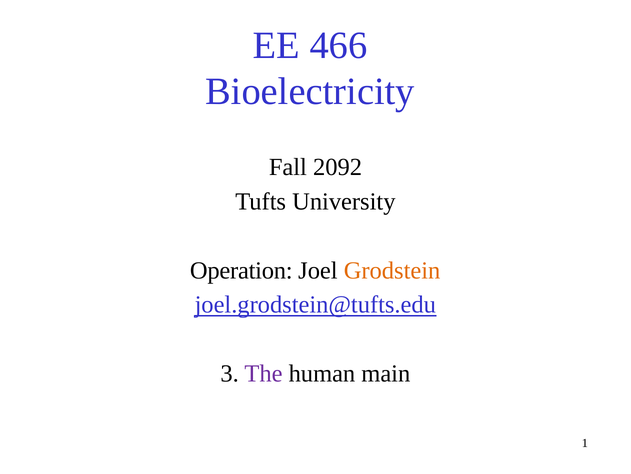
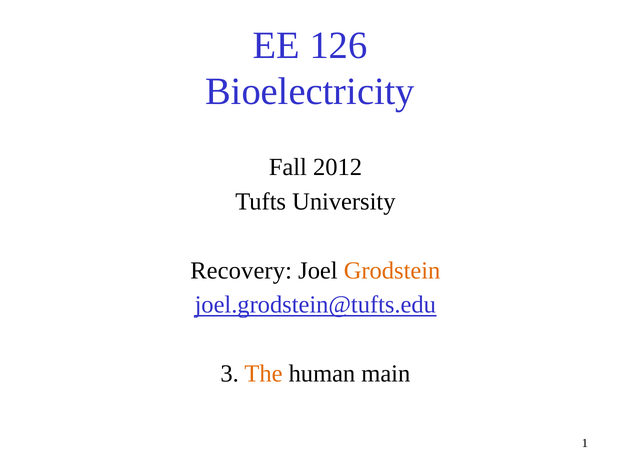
466: 466 -> 126 (339, 45)
2092: 2092 -> 2012 (338, 167)
Operation: Operation -> Recovery (241, 270)
The colour: purple -> orange (263, 373)
